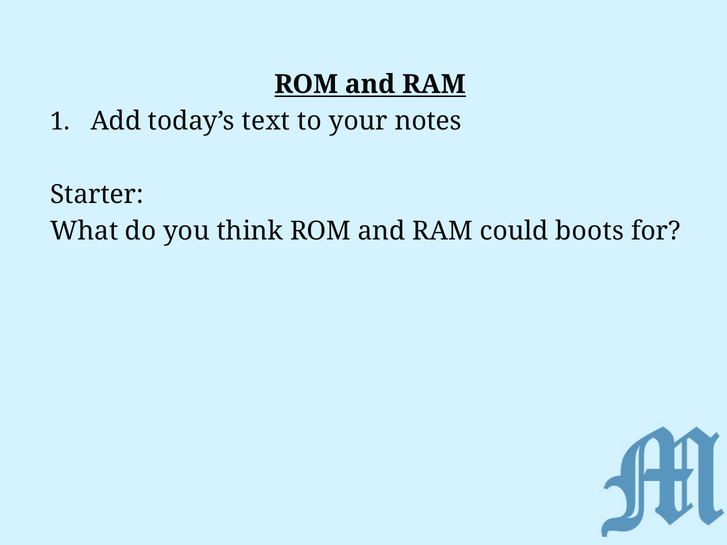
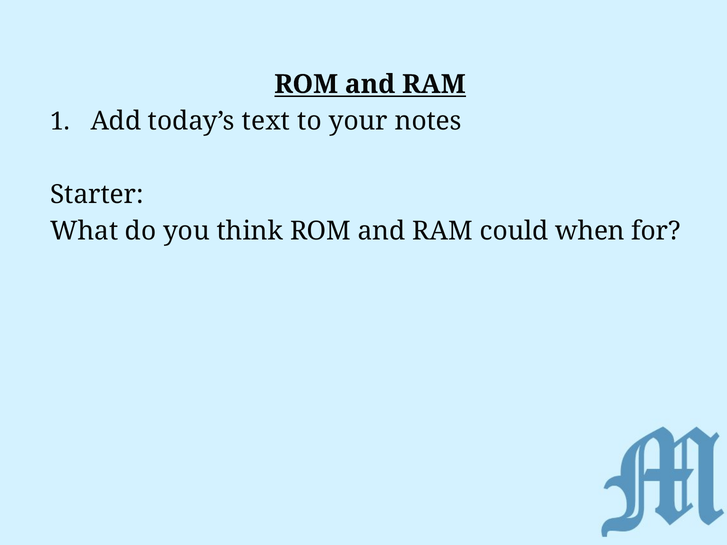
boots: boots -> when (590, 231)
